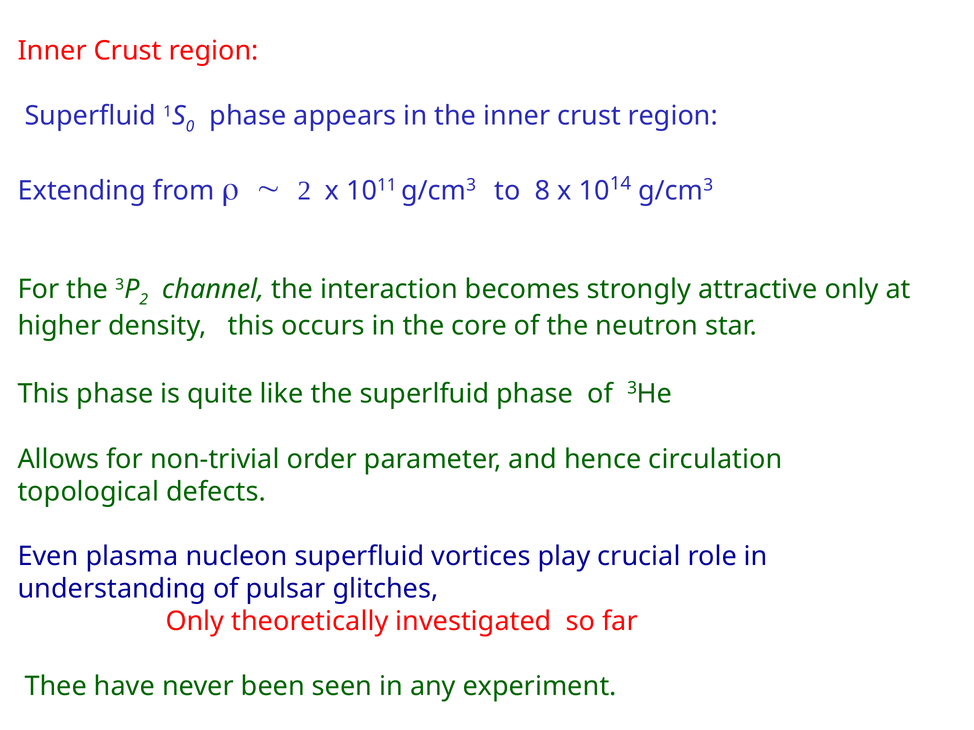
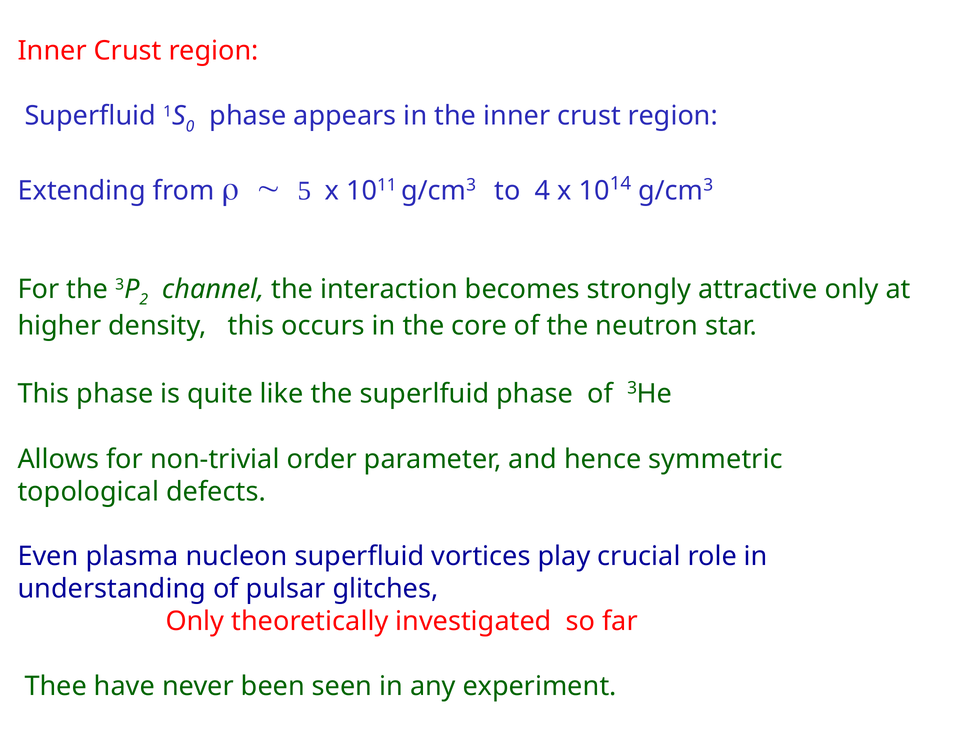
2: 2 -> 5 (304, 191)
8: 8 -> 4 (543, 191)
circulation: circulation -> symmetric (716, 459)
